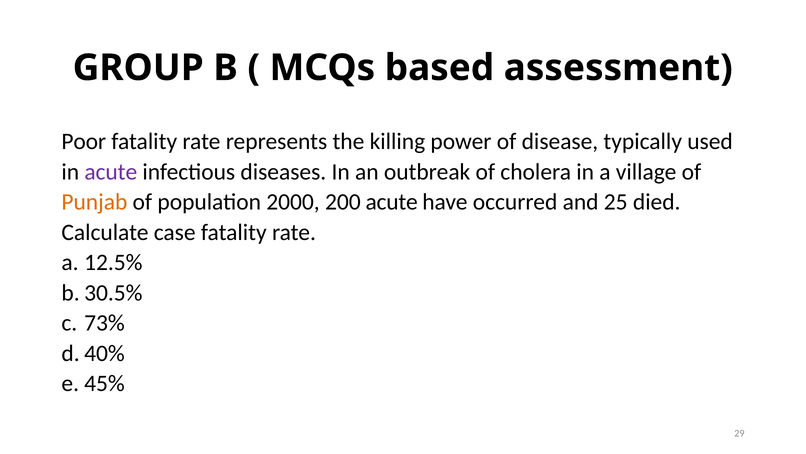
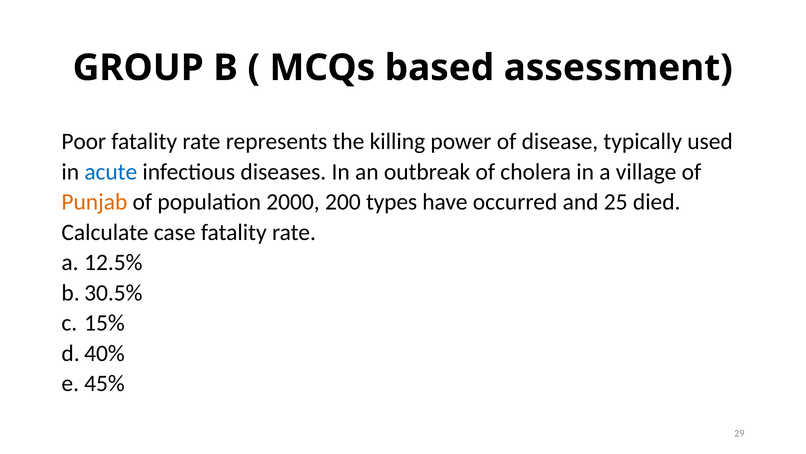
acute colour: purple -> blue (111, 172)
200 acute: acute -> types (392, 202)
73%: 73% -> 15% (104, 323)
